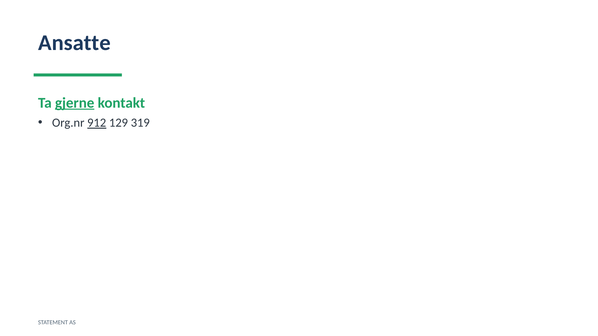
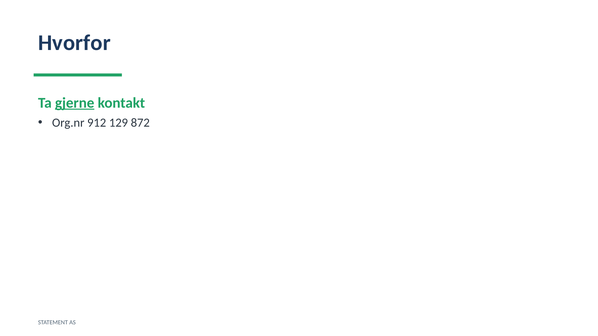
Ansatte: Ansatte -> Hvorfor (74, 43)
912 underline: present -> none (97, 123)
319: 319 -> 872 (140, 123)
